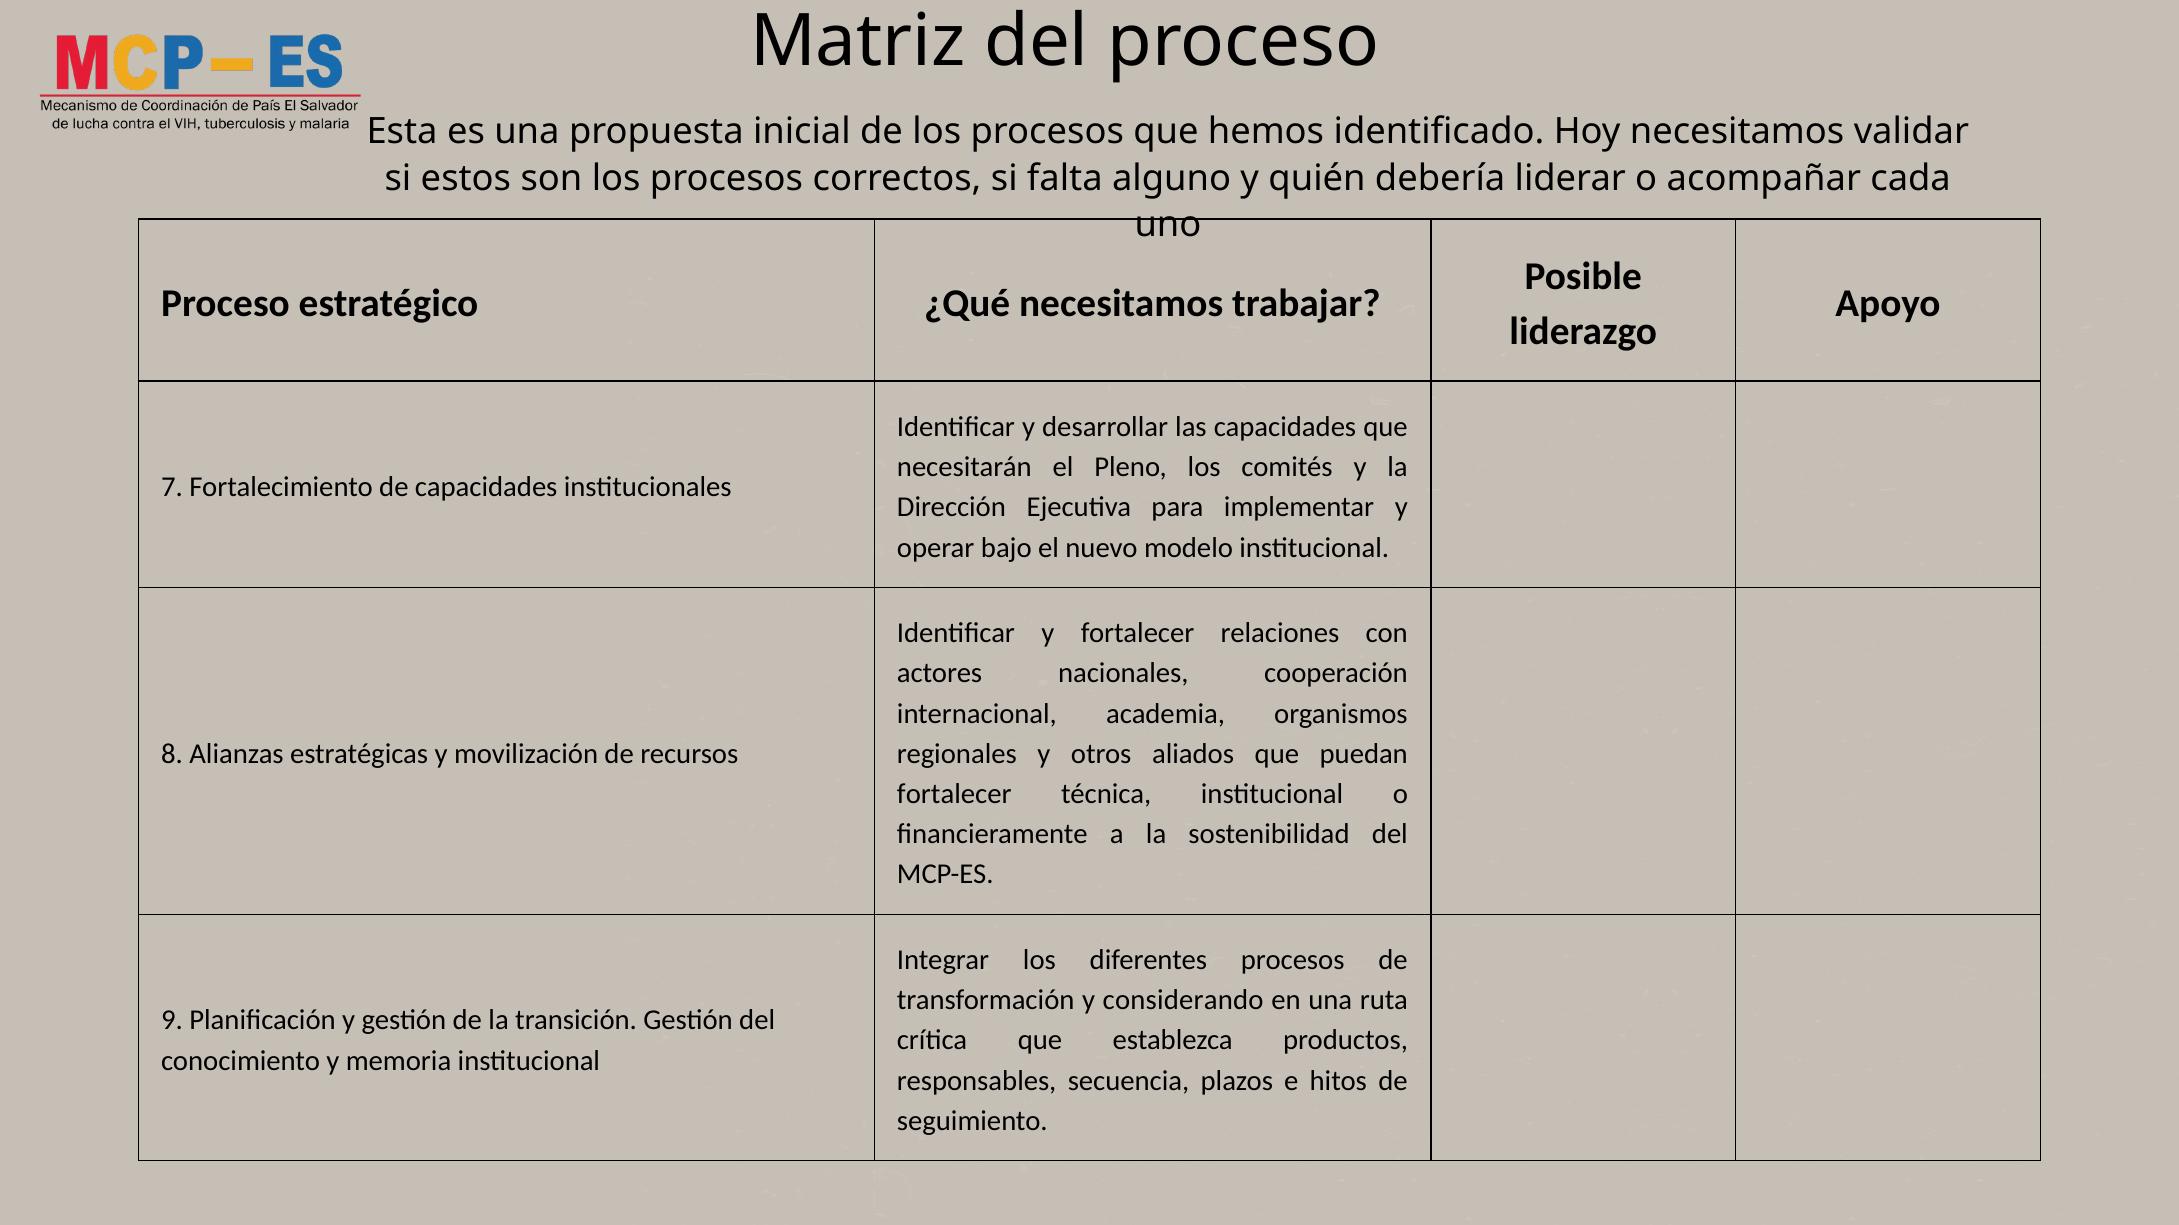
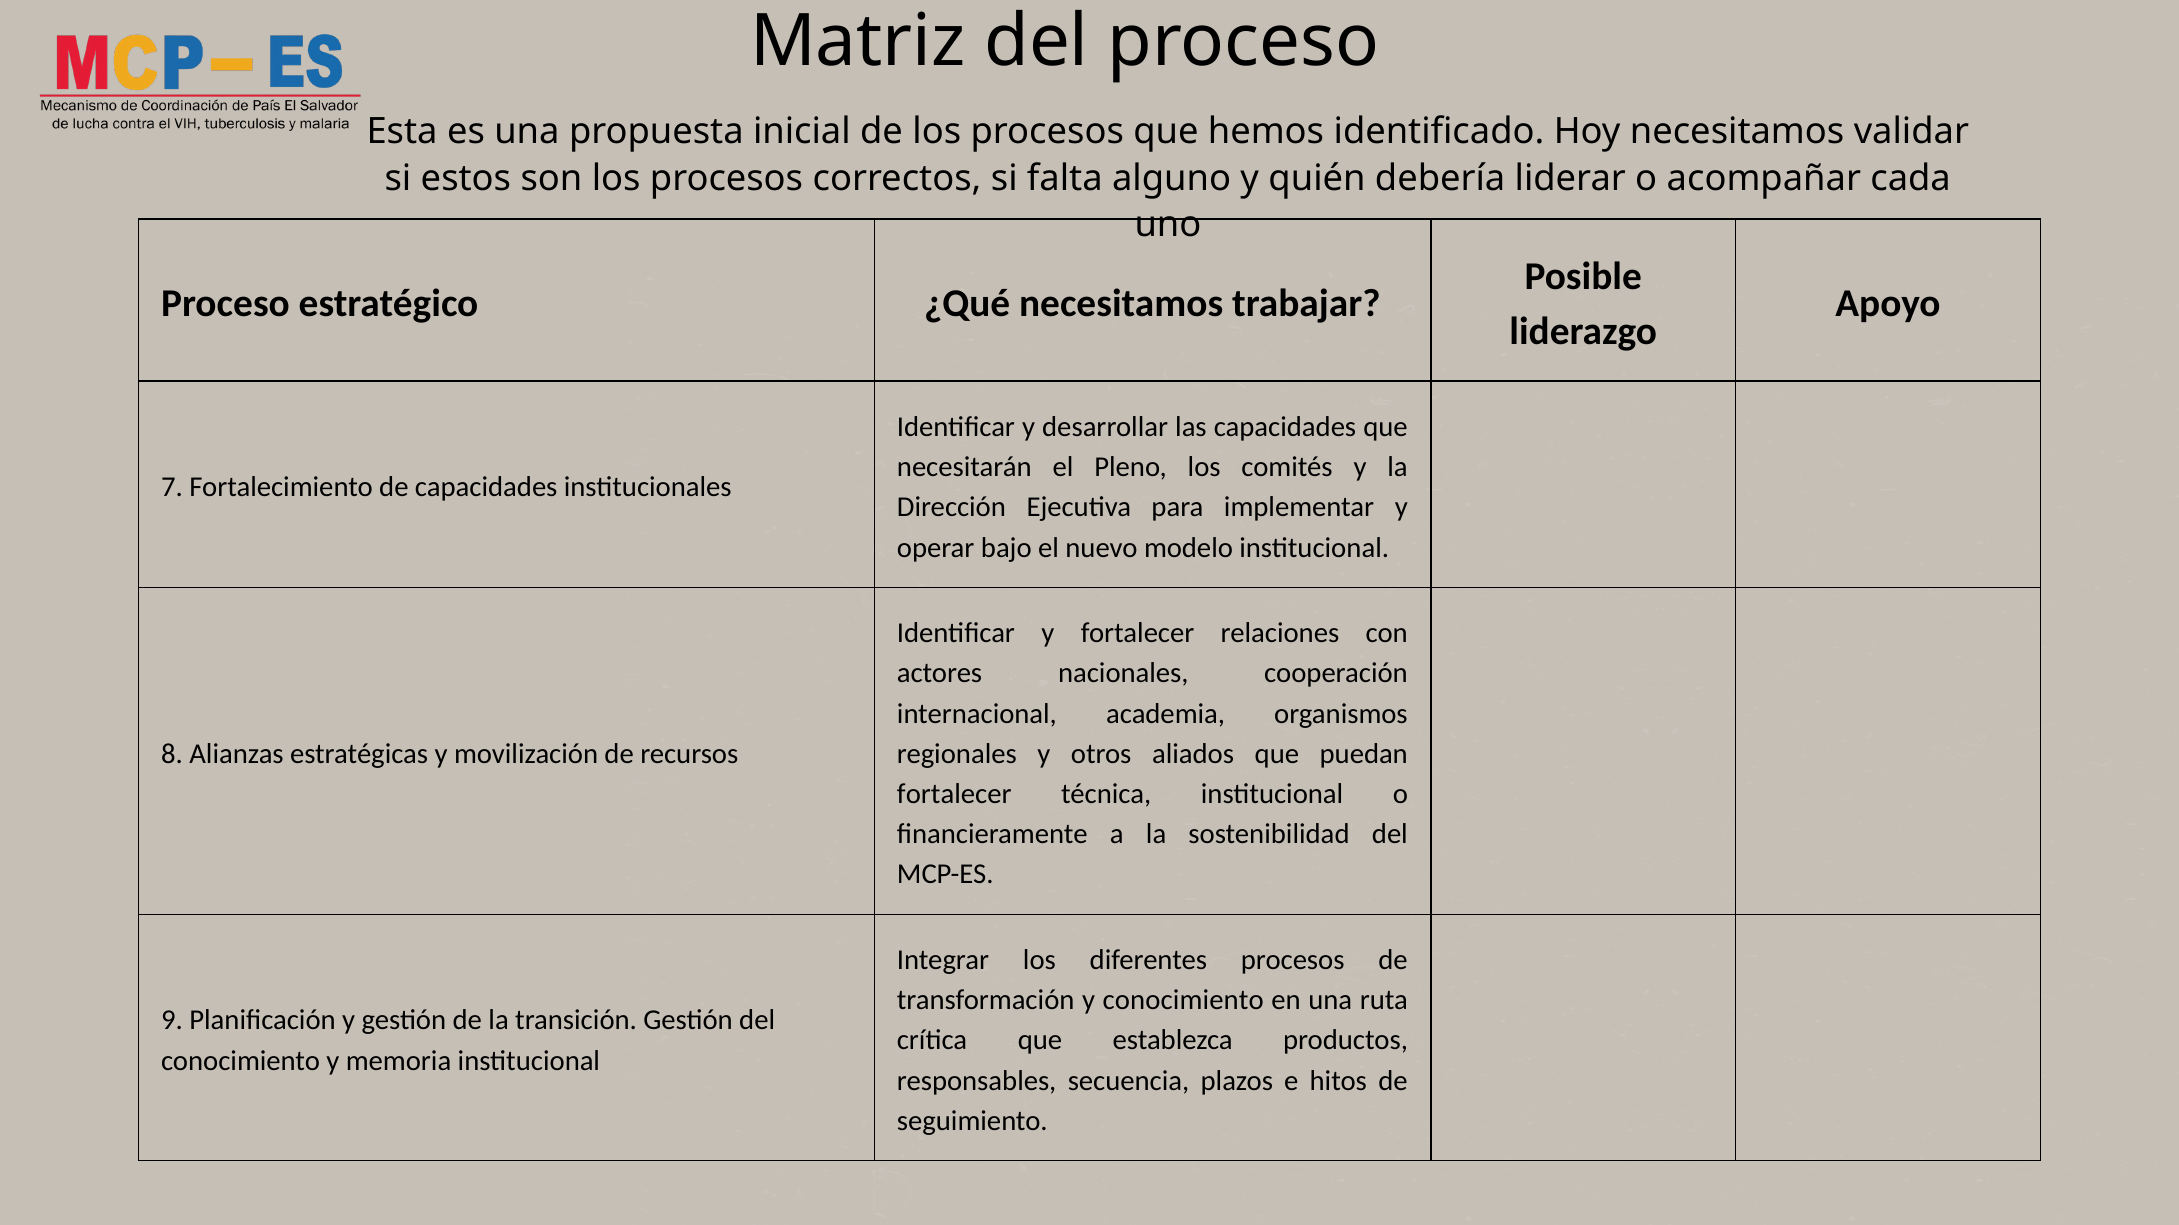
y considerando: considerando -> conocimiento (1183, 1001)
